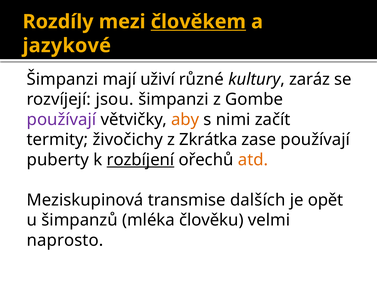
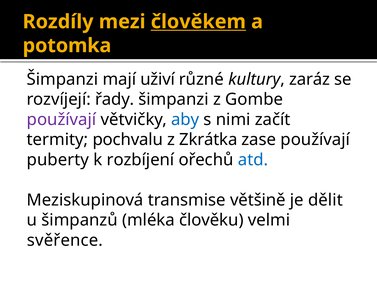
jazykové: jazykové -> potomka (67, 46)
jsou: jsou -> řady (115, 99)
aby colour: orange -> blue (185, 119)
živočichy: živočichy -> pochvalu (128, 140)
rozbíjení underline: present -> none (140, 160)
atd colour: orange -> blue (253, 160)
dalších: dalších -> většině (258, 200)
opět: opět -> dělit (325, 200)
naprosto: naprosto -> svěřence (65, 240)
